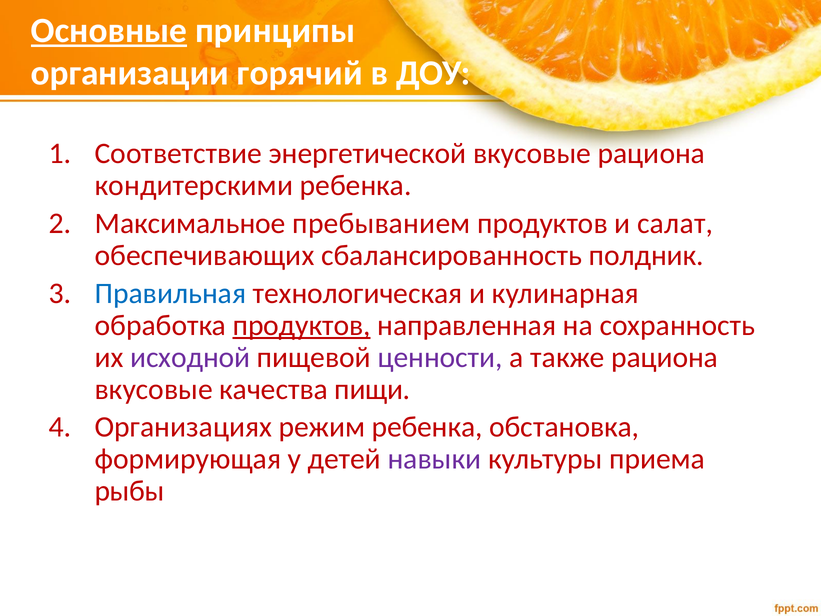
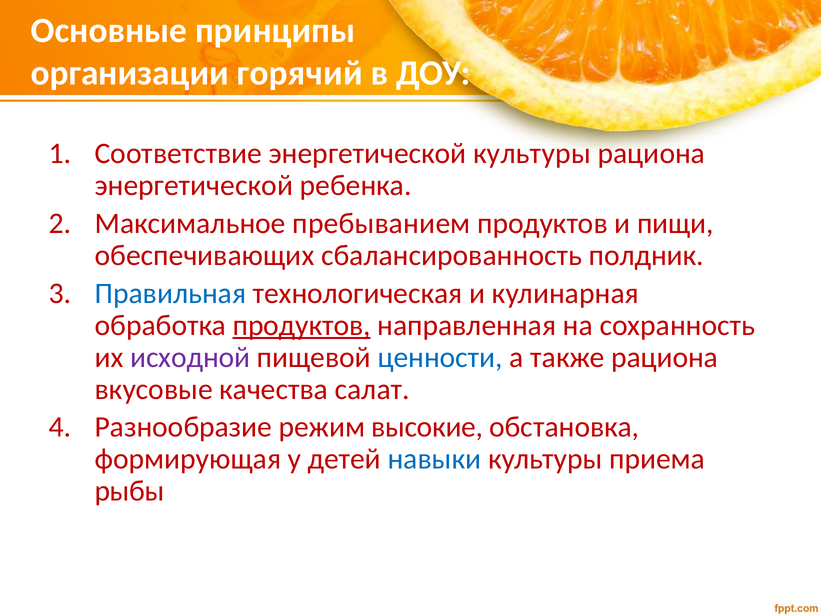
Основные underline: present -> none (109, 31)
энергетической вкусовые: вкусовые -> культуры (532, 154)
кондитерскими: кондитерскими -> энергетической (194, 186)
салат: салат -> пищи (675, 223)
ценности colour: purple -> blue (440, 357)
пищи: пищи -> салат (372, 389)
Организациях: Организациях -> Разнообразие (183, 427)
режим ребенка: ребенка -> высокие (427, 427)
навыки colour: purple -> blue (434, 459)
